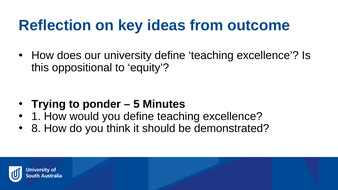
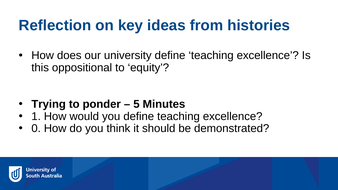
outcome: outcome -> histories (259, 26)
8: 8 -> 0 (36, 129)
